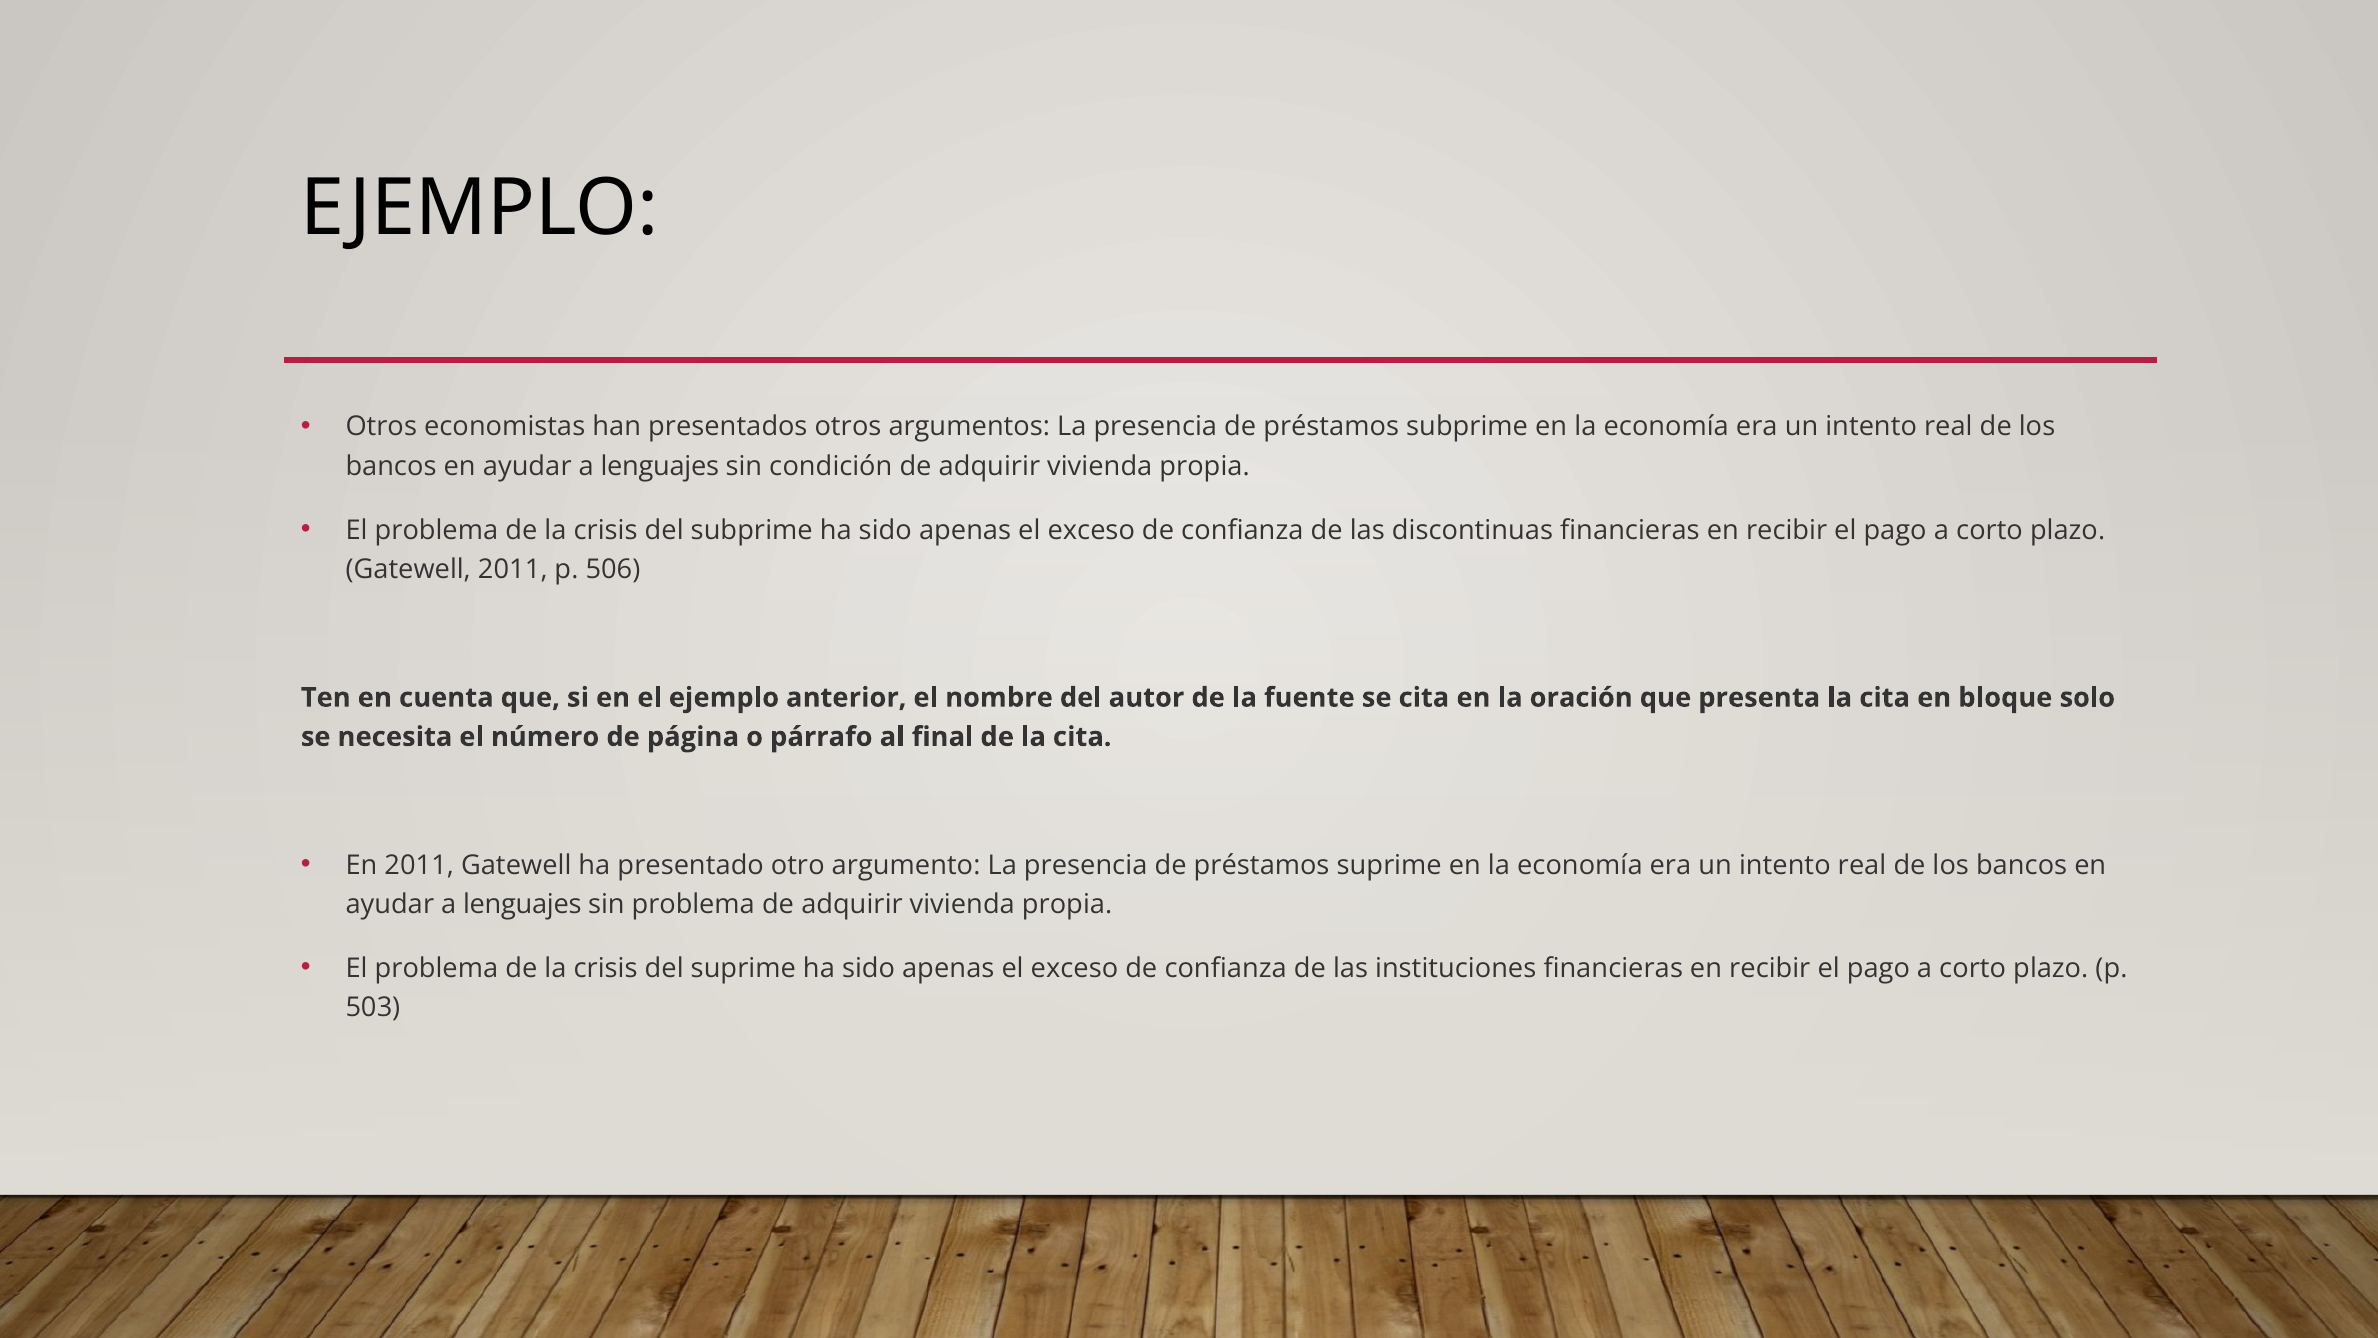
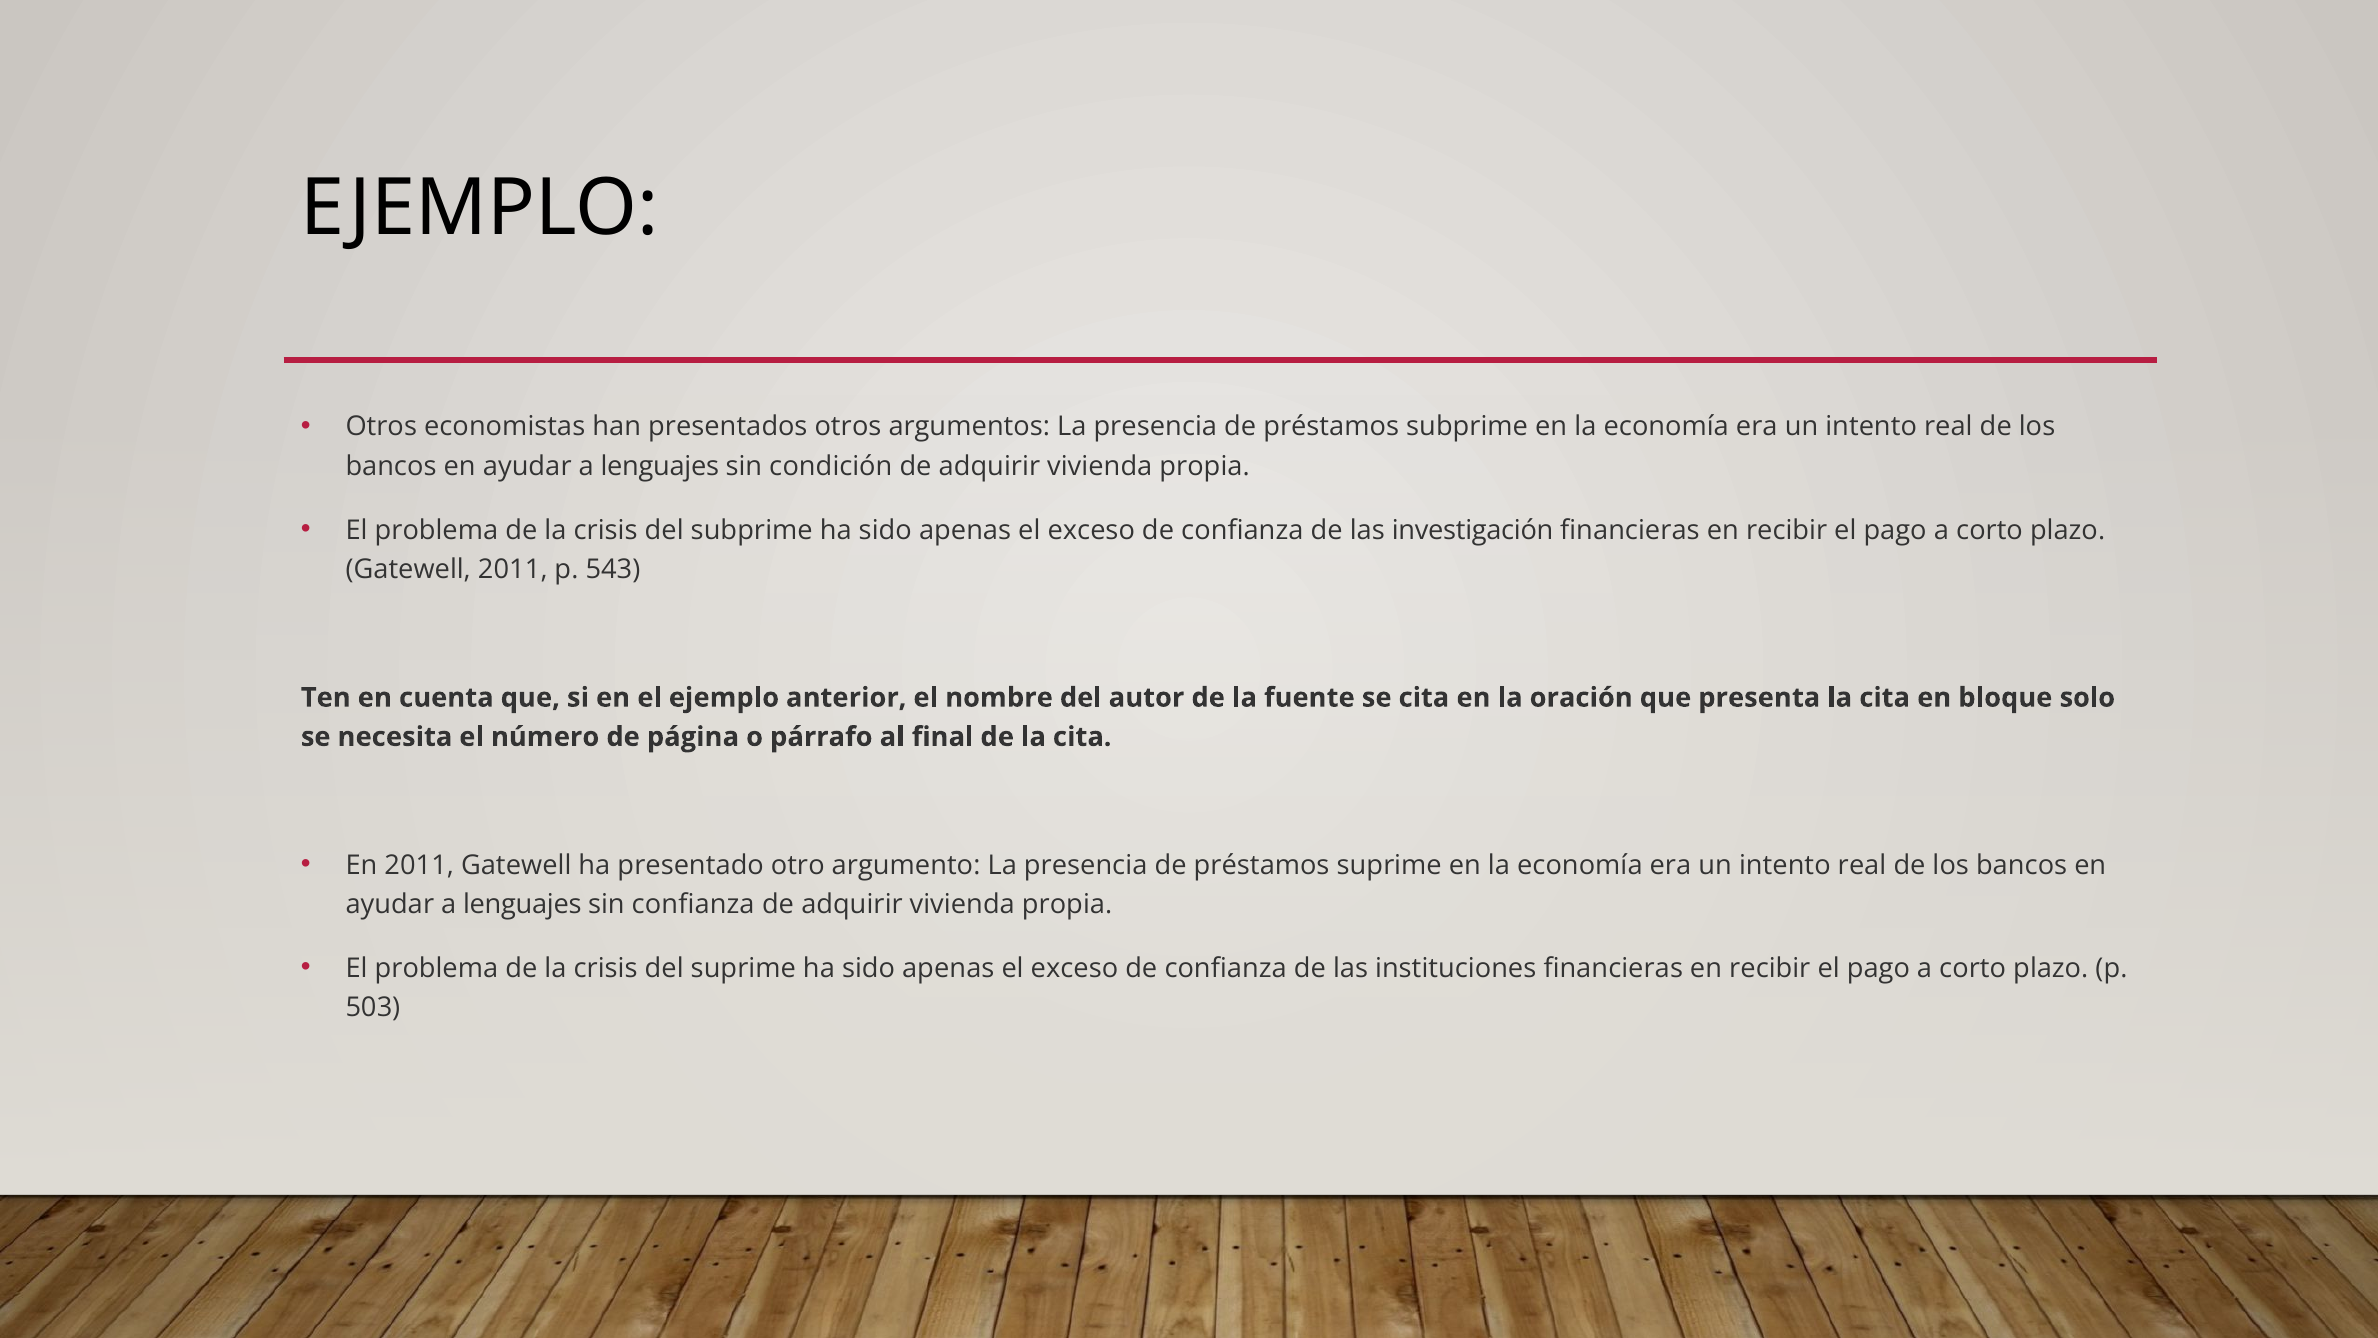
discontinuas: discontinuas -> investigación (1473, 530)
506: 506 -> 543 (613, 569)
sin problema: problema -> confianza (693, 904)
